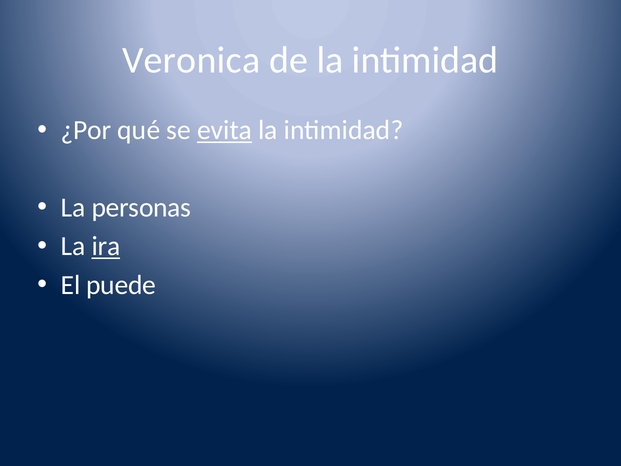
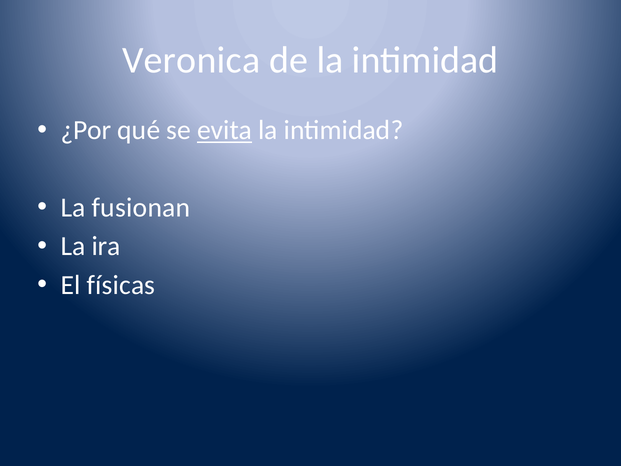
personas: personas -> fusionan (141, 208)
ira underline: present -> none (106, 246)
puede: puede -> físicas (121, 285)
